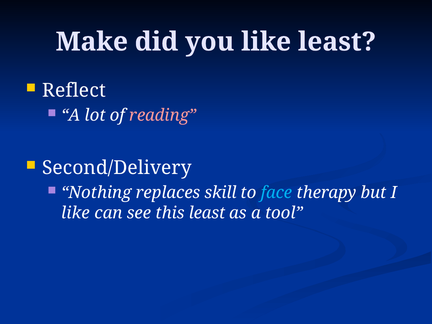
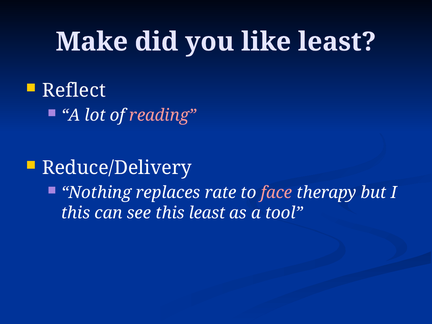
Second/Delivery: Second/Delivery -> Reduce/Delivery (117, 168)
skill: skill -> rate (221, 193)
face colour: light blue -> pink (276, 193)
like: like -> this (76, 213)
